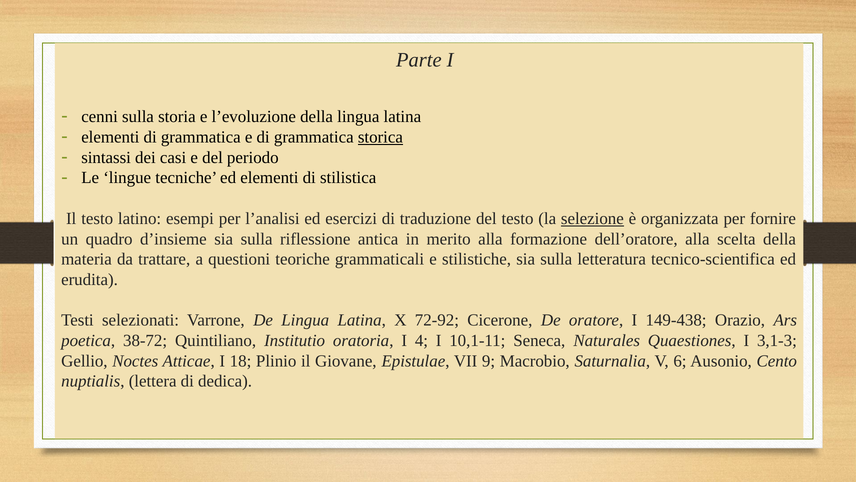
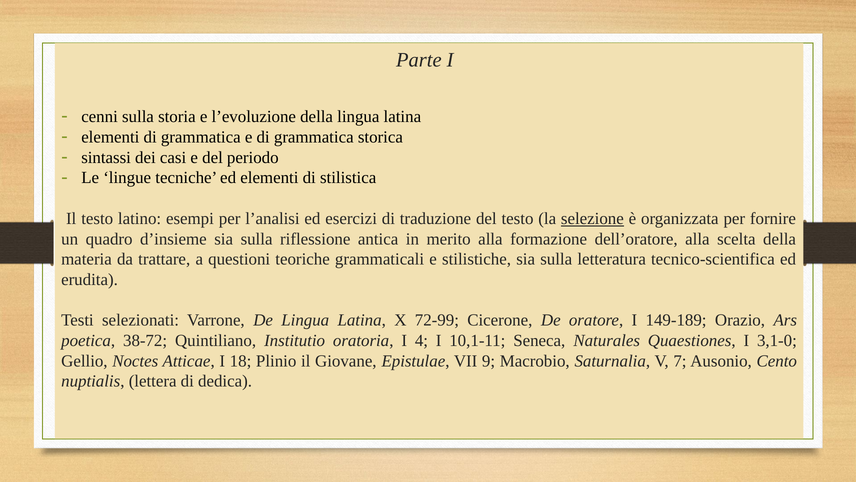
storica underline: present -> none (380, 137)
72-92: 72-92 -> 72-99 (437, 320)
149-438: 149-438 -> 149-189 (676, 320)
3,1-3: 3,1-3 -> 3,1-0 (777, 340)
6: 6 -> 7 (680, 361)
